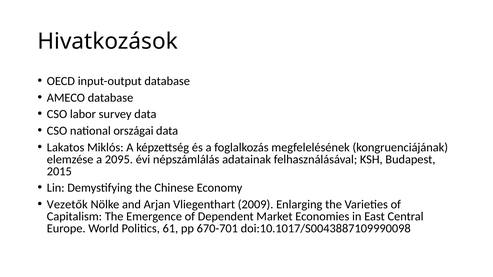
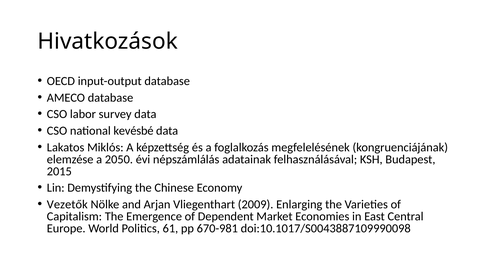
országai: országai -> kevésbé (133, 131)
2095: 2095 -> 2050 (119, 160)
670-701: 670-701 -> 670-981 (217, 229)
